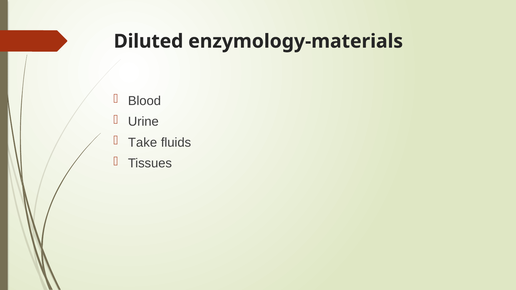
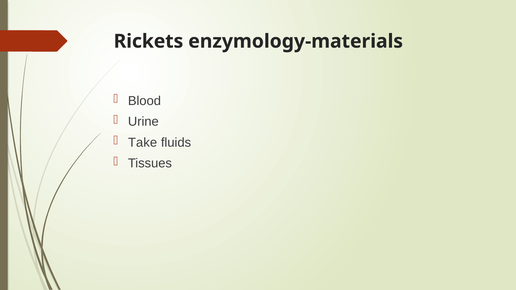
Diluted: Diluted -> Rickets (148, 41)
